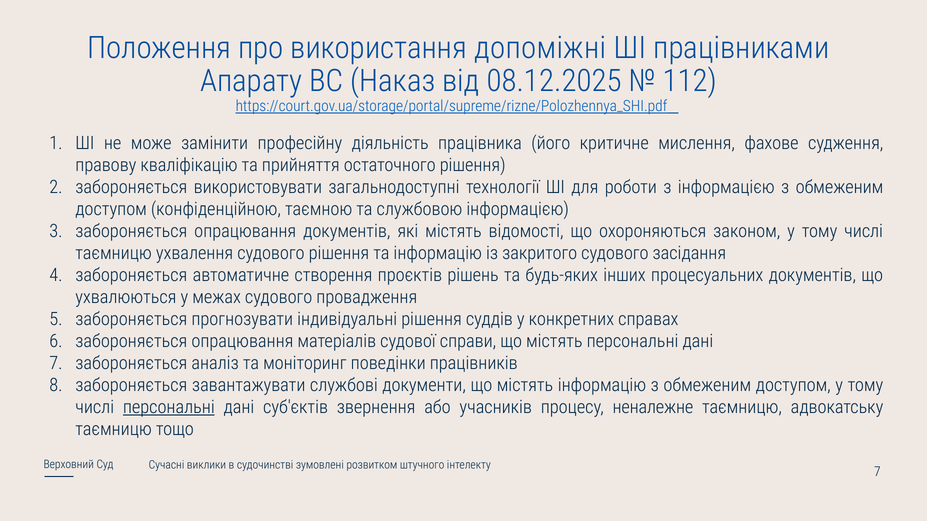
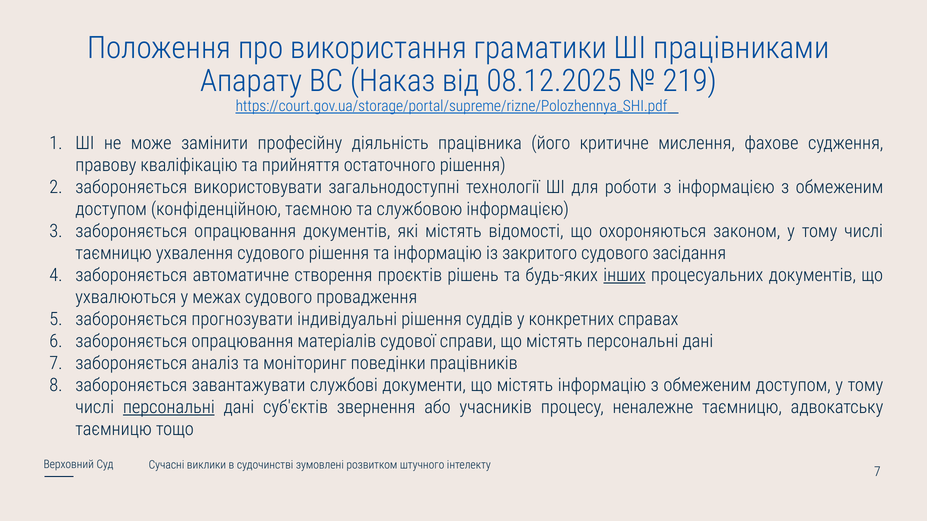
допоміжні: допоміжні -> граматики (540, 48)
112: 112 -> 219 (690, 81)
інших underline: none -> present (624, 275)
